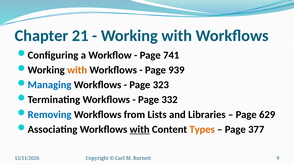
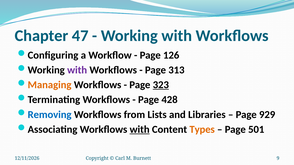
21: 21 -> 47 (80, 36)
741: 741 -> 126 (171, 55)
with colour: orange -> purple (77, 70)
939: 939 -> 313 (176, 70)
Managing colour: blue -> orange (50, 85)
323 underline: none -> present (161, 85)
332: 332 -> 428 (170, 100)
629: 629 -> 929 (267, 115)
377: 377 -> 501 (256, 130)
